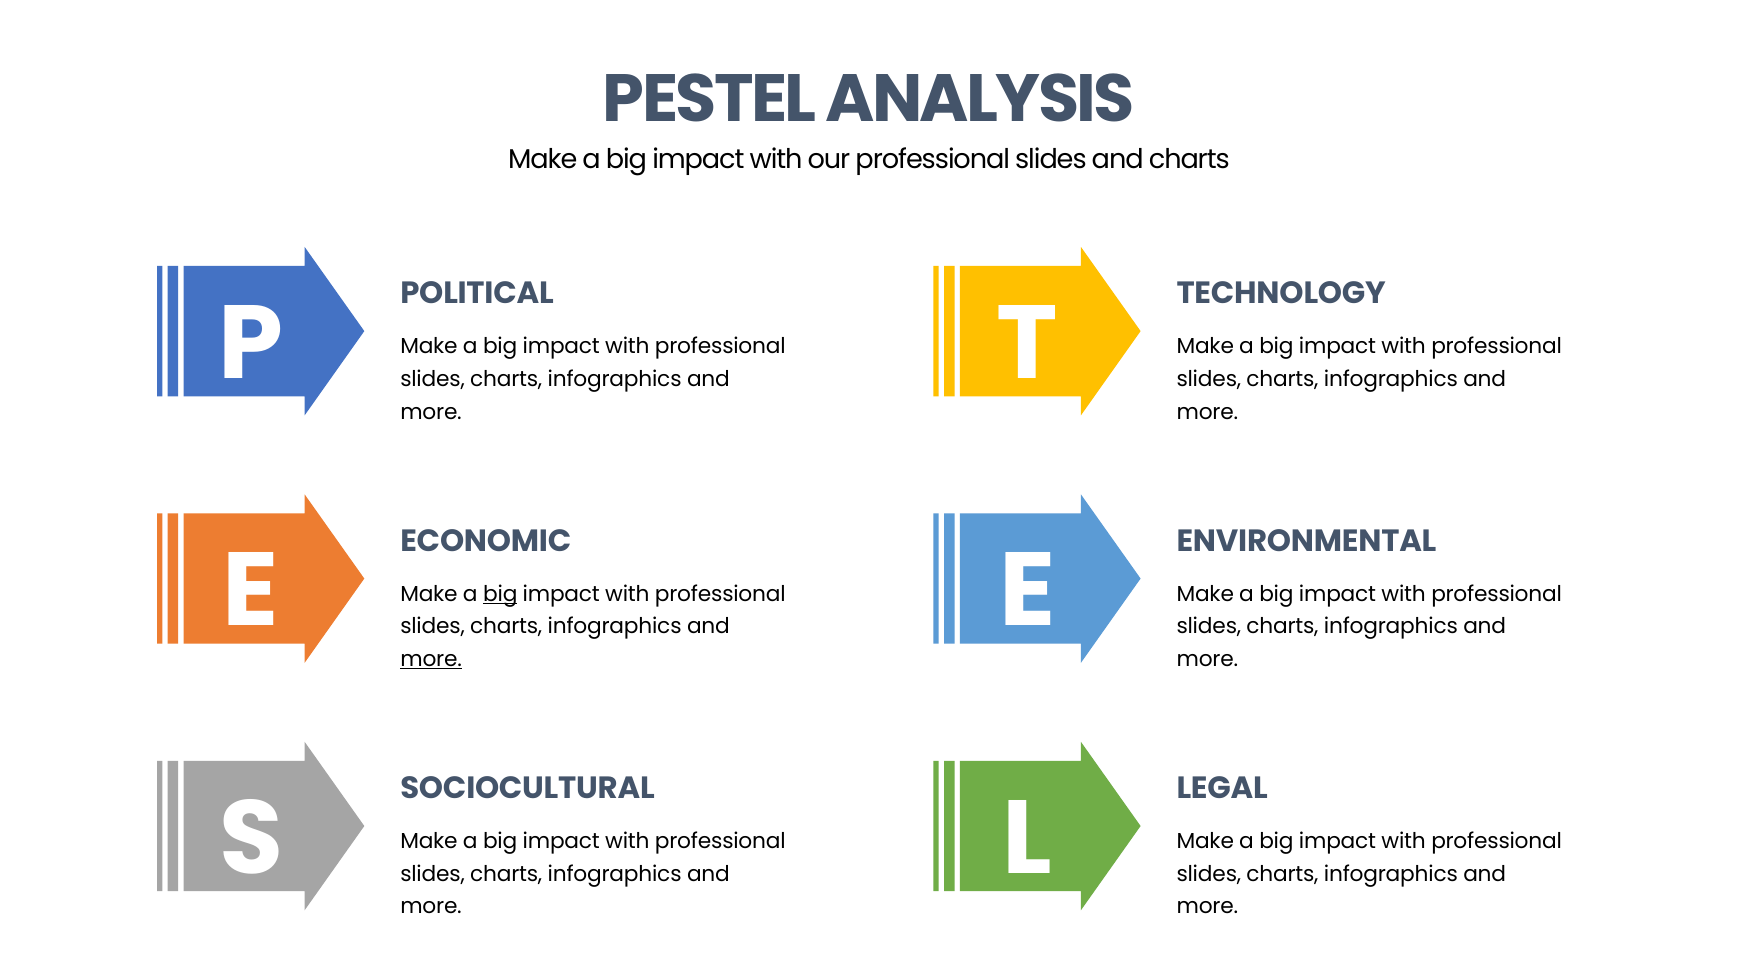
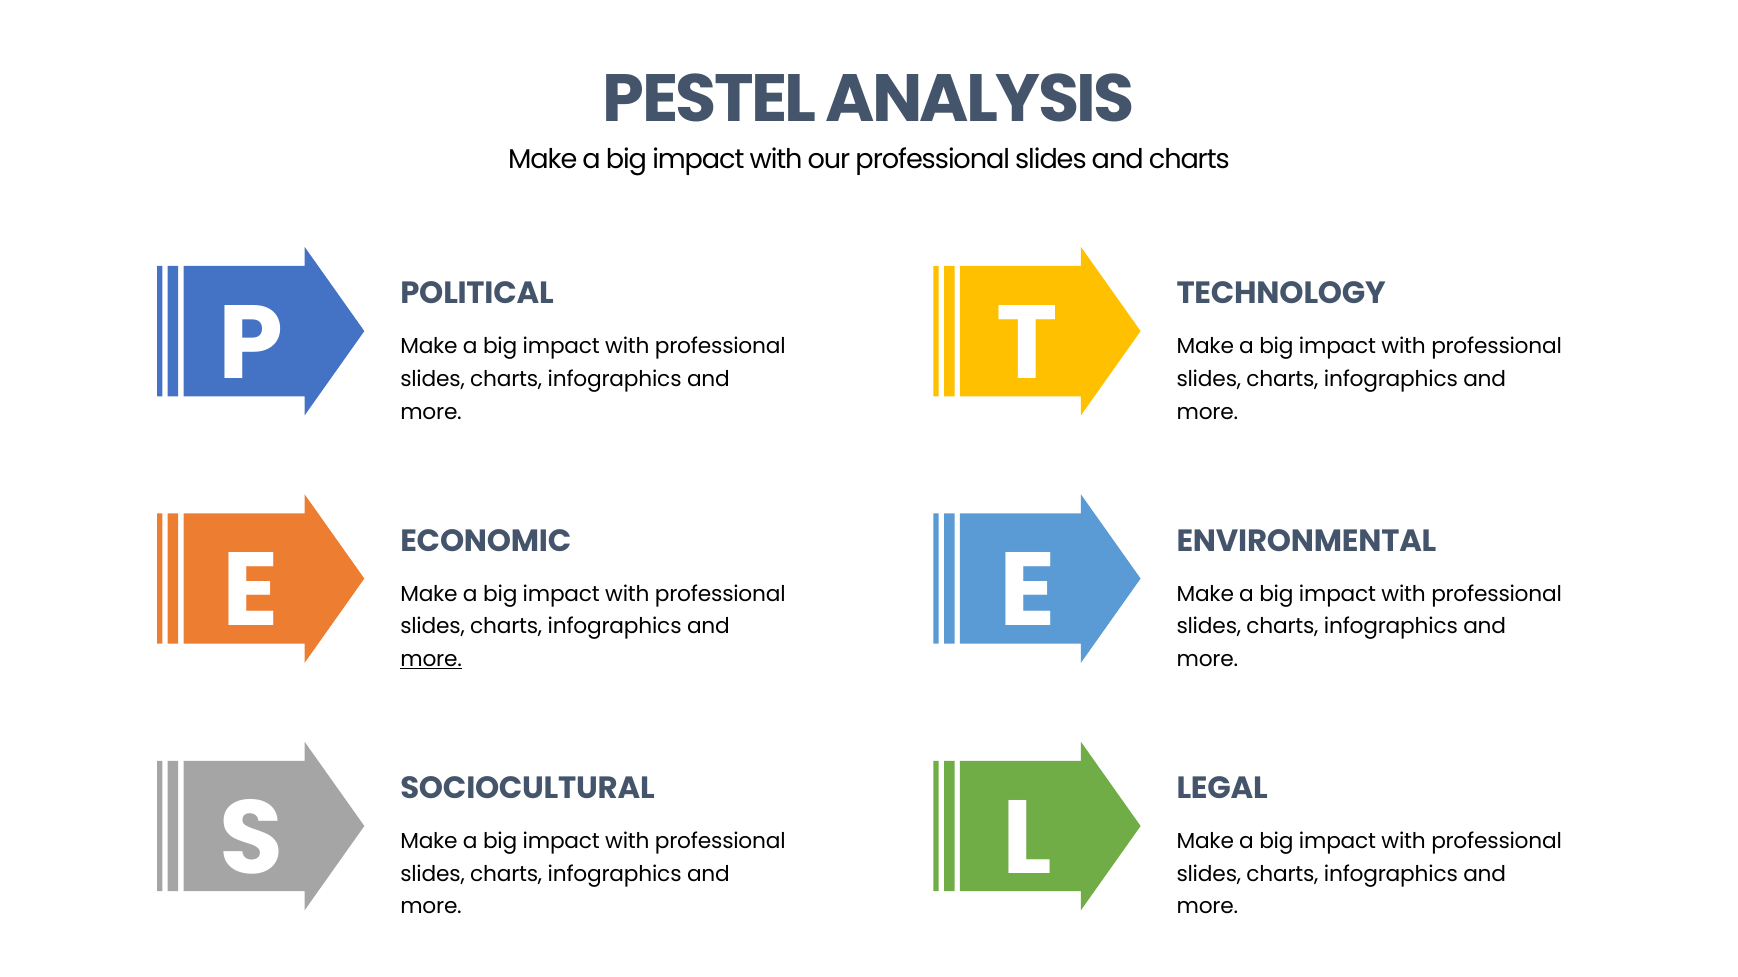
big underline: present -> none (500, 595)
